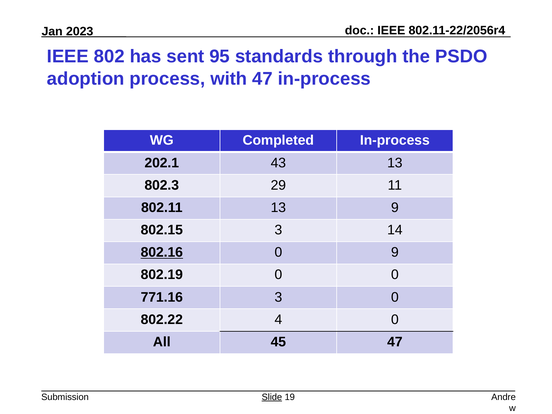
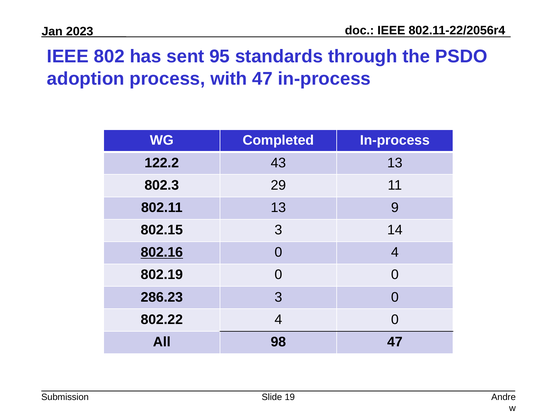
202.1: 202.1 -> 122.2 (162, 163)
0 9: 9 -> 4 (395, 252)
771.16: 771.16 -> 286.23 (162, 297)
45: 45 -> 98 (278, 342)
Slide underline: present -> none (272, 397)
